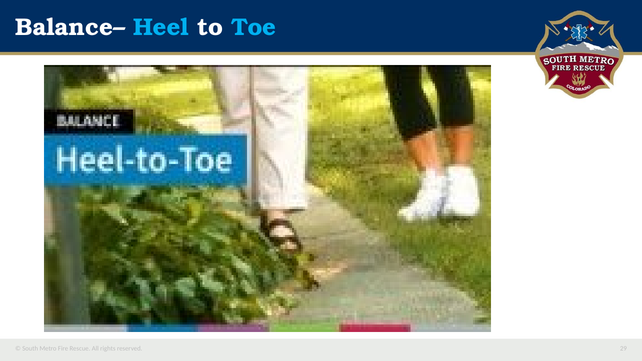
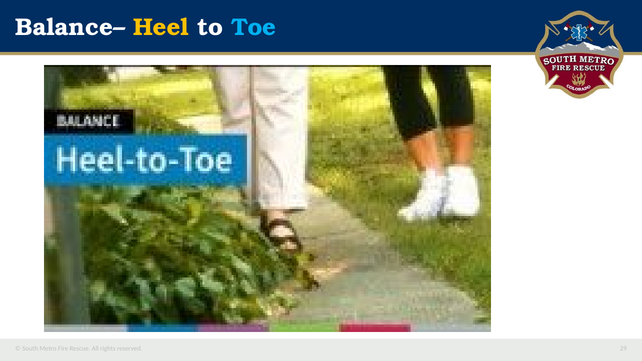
Heel colour: light blue -> yellow (161, 27)
